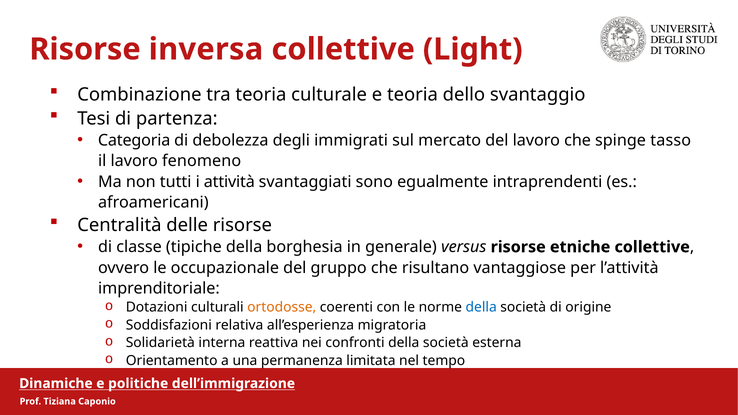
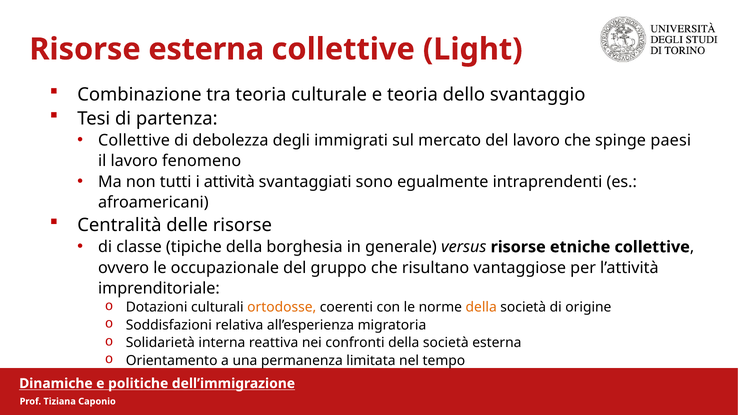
Risorse inversa: inversa -> esterna (206, 49)
Categoria: Categoria -> Collettive (134, 140)
tasso: tasso -> paesi (671, 140)
della colour: blue -> orange (481, 307)
